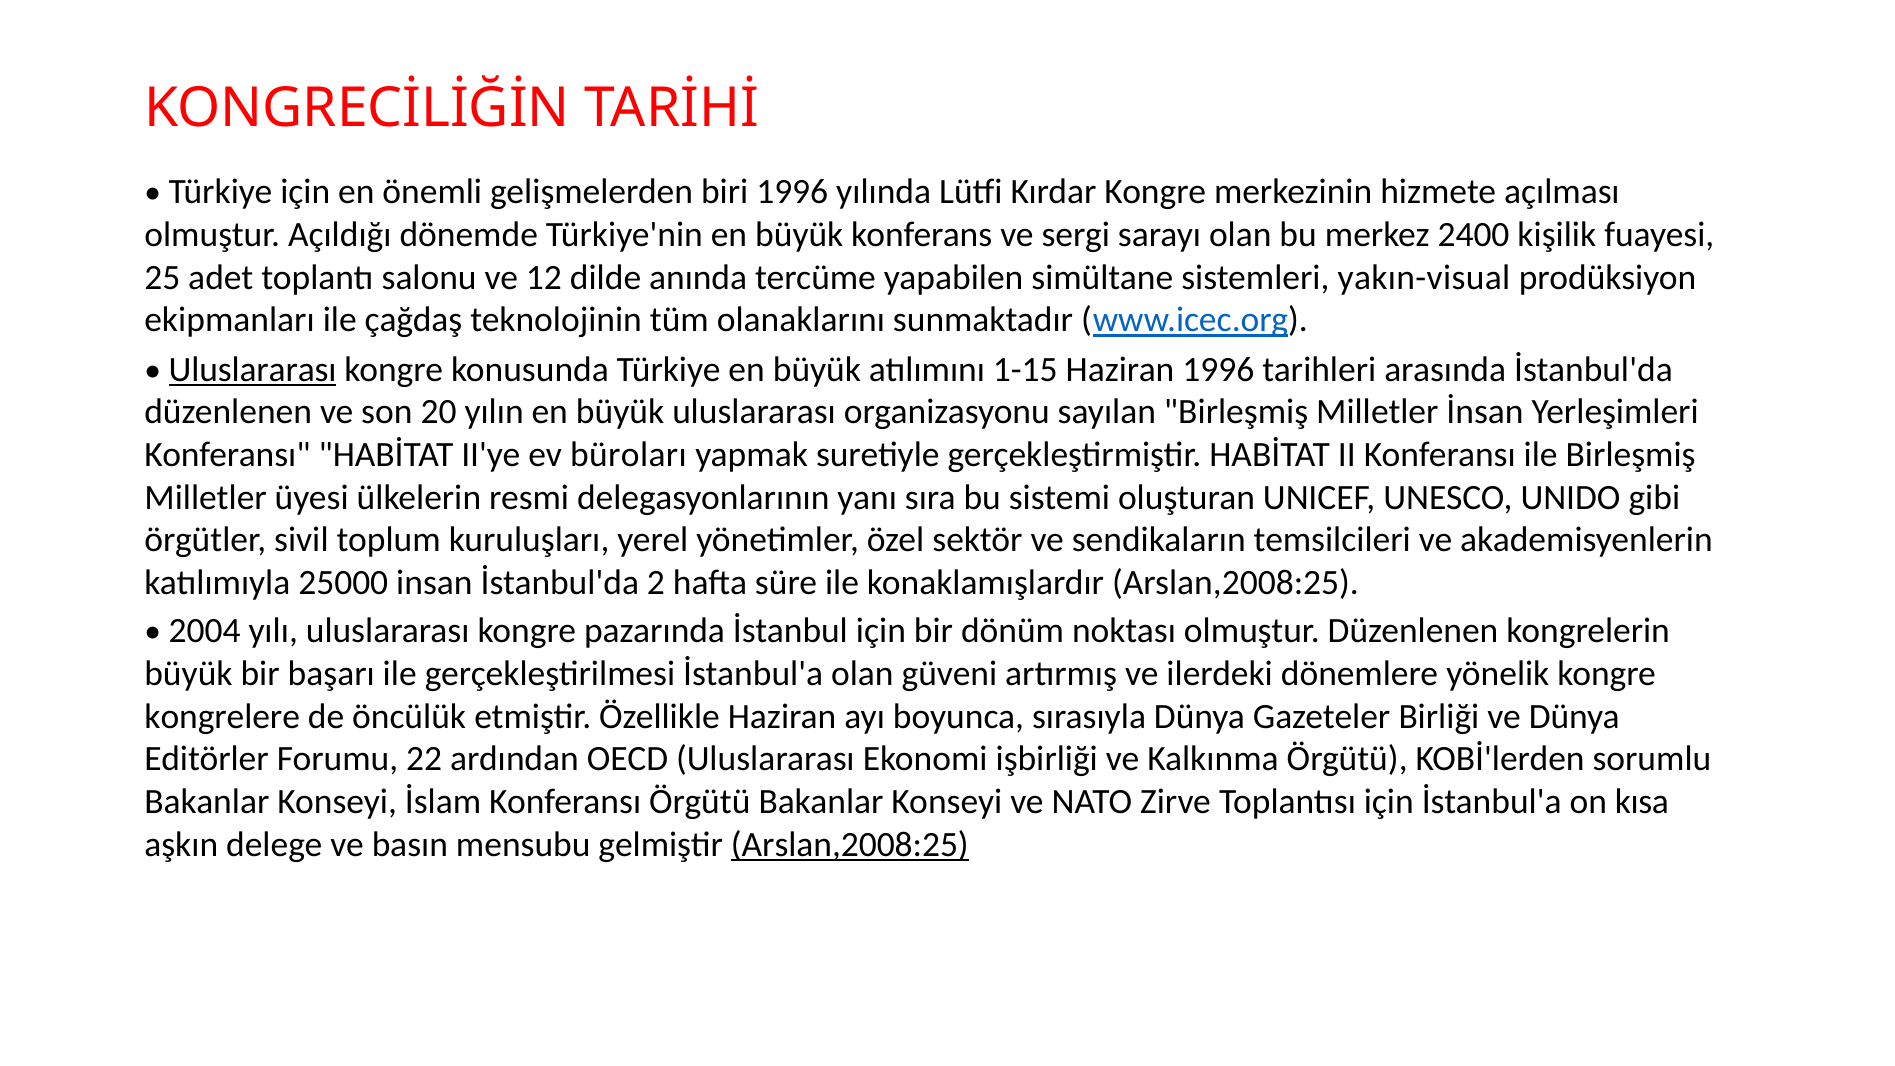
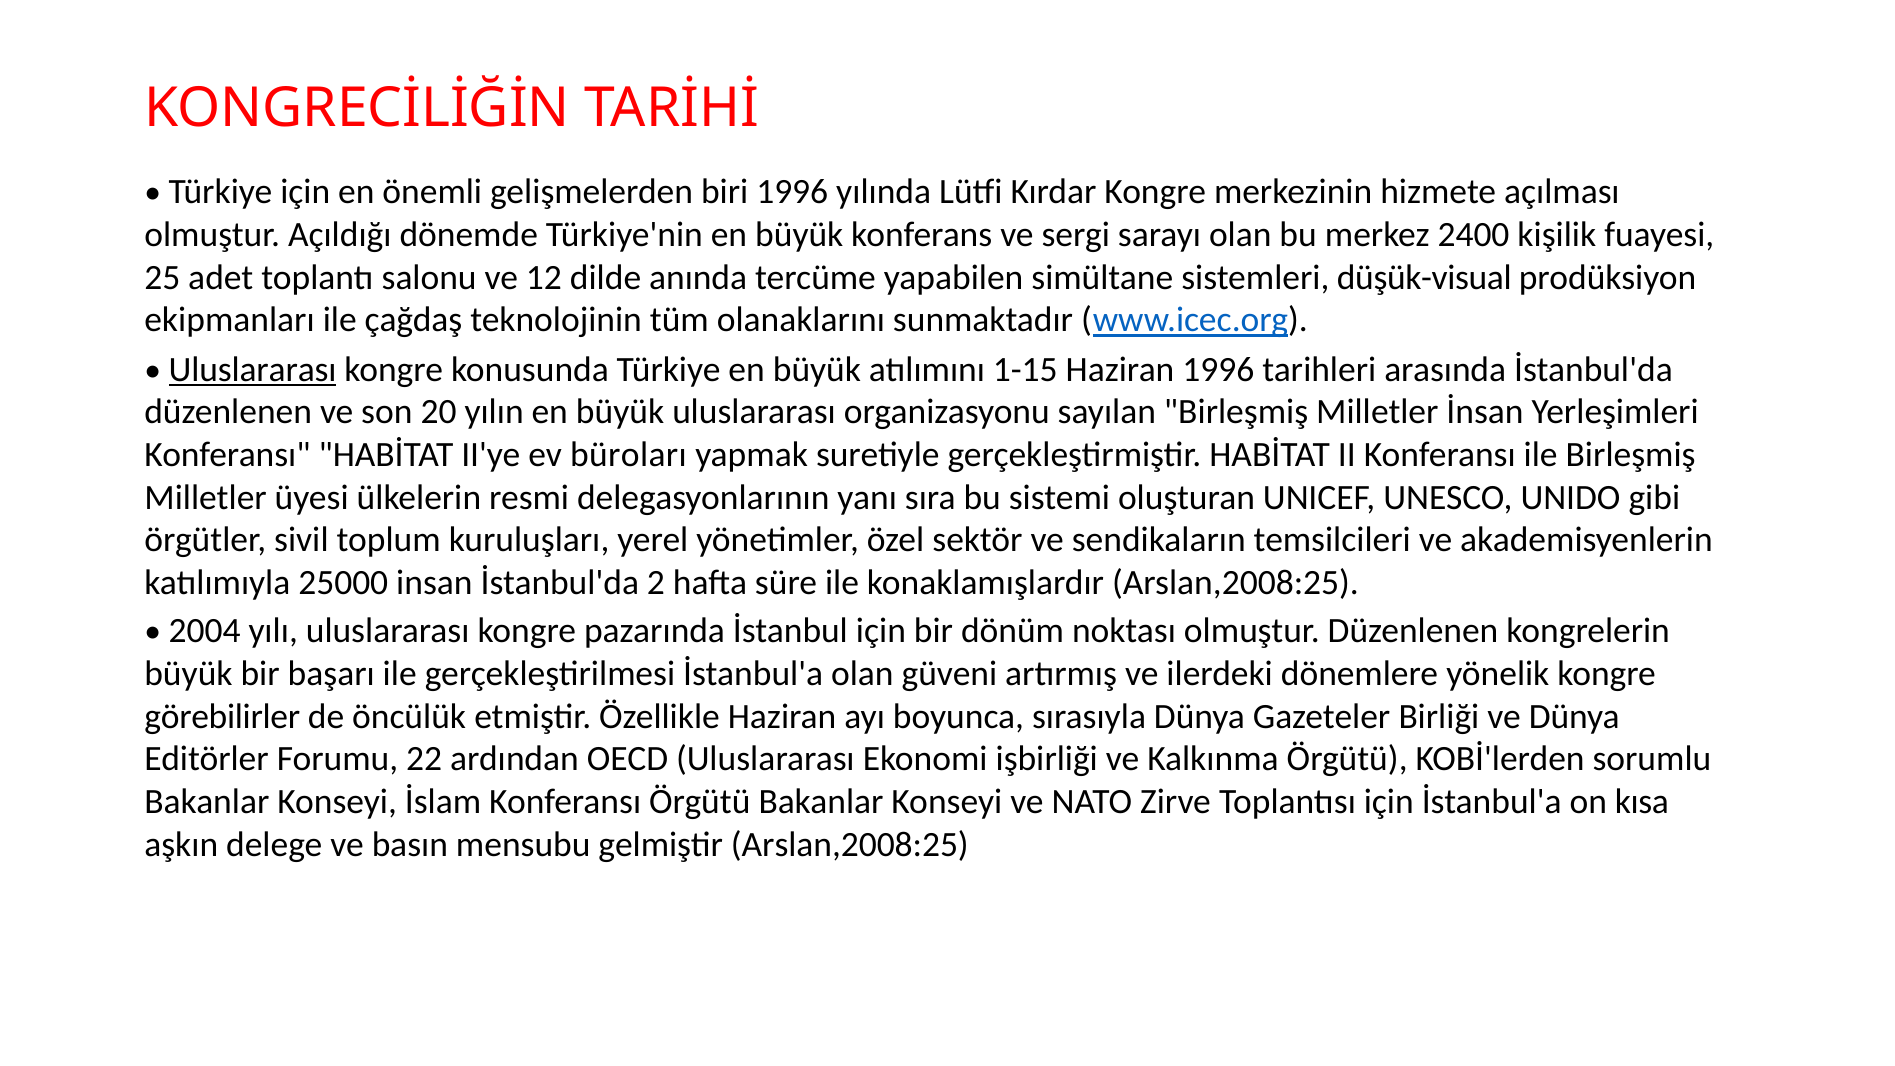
yakın-visual: yakın-visual -> düşük-visual (1424, 277)
kongrelere: kongrelere -> görebilirler (222, 716)
Arslan,2008:25 underline: present -> none (850, 844)
